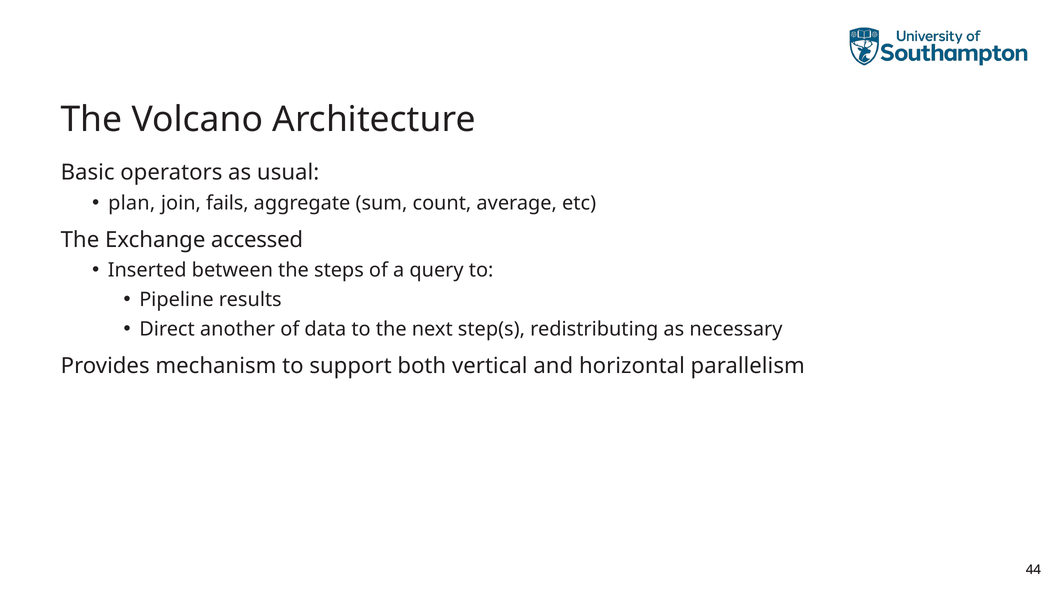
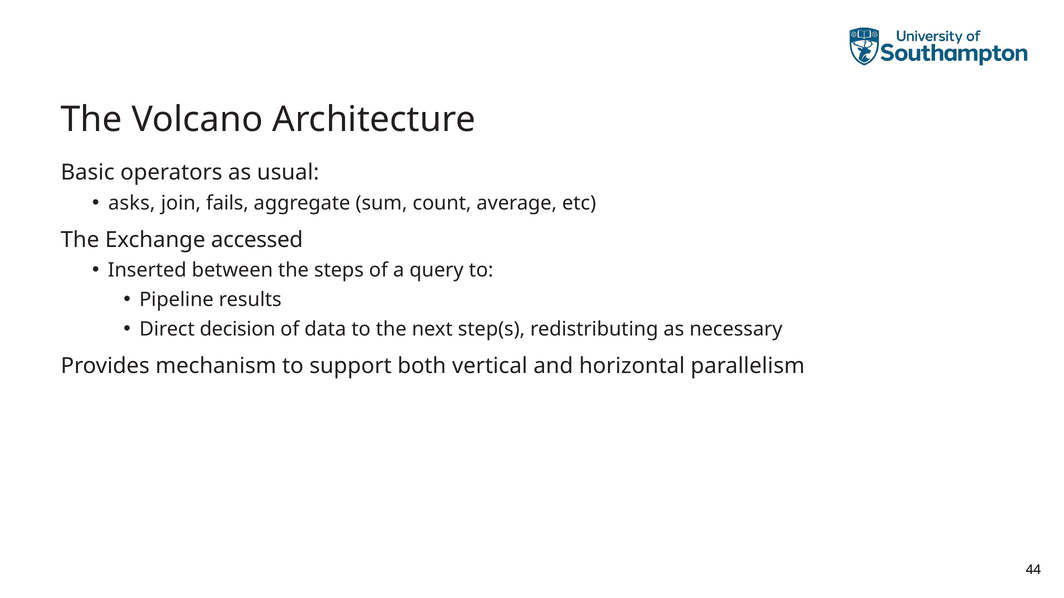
plan: plan -> asks (132, 203)
another: another -> decision (238, 330)
